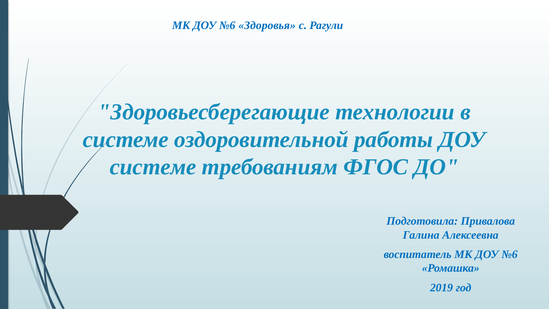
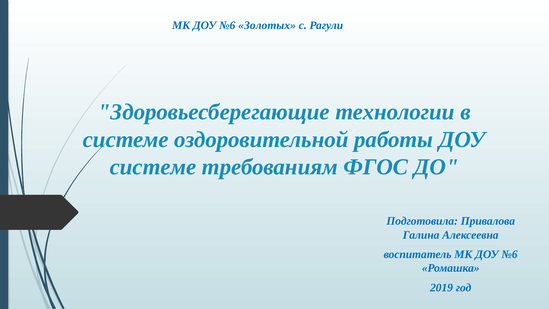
Здоровья: Здоровья -> Золотых (267, 25)
